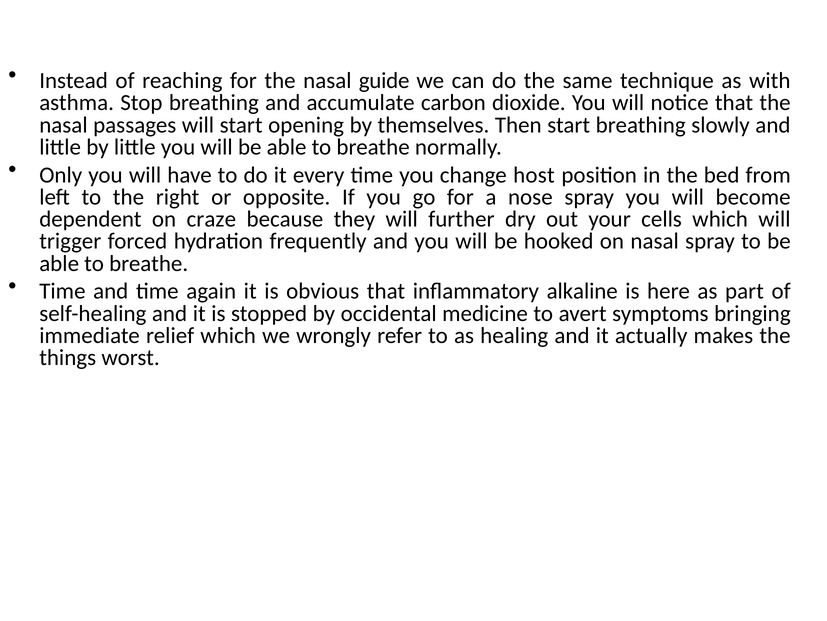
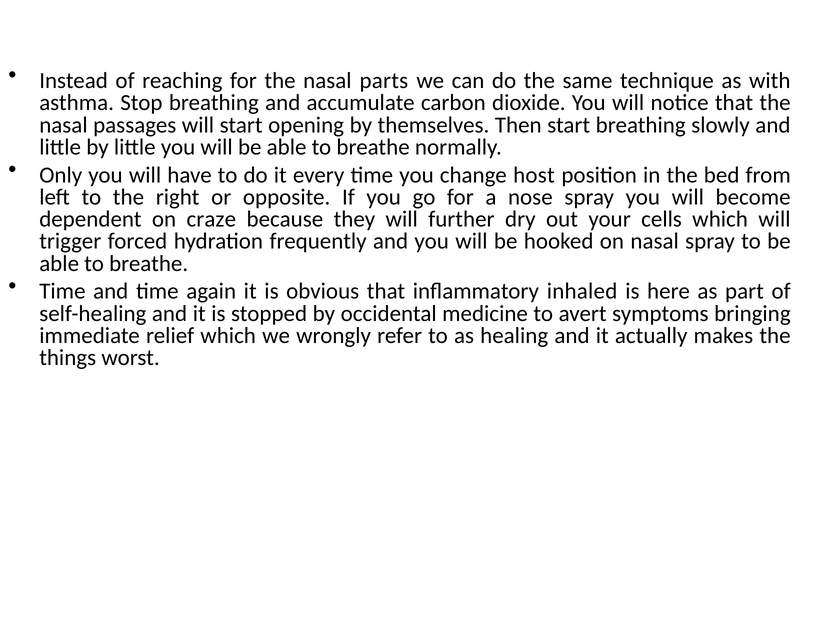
guide: guide -> parts (384, 81)
alkaline: alkaline -> inhaled (582, 291)
